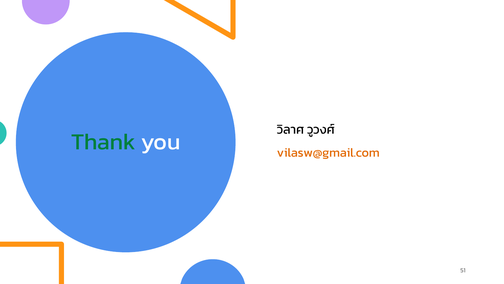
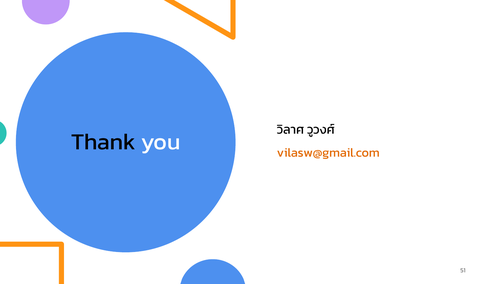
Thank colour: green -> black (103, 142)
